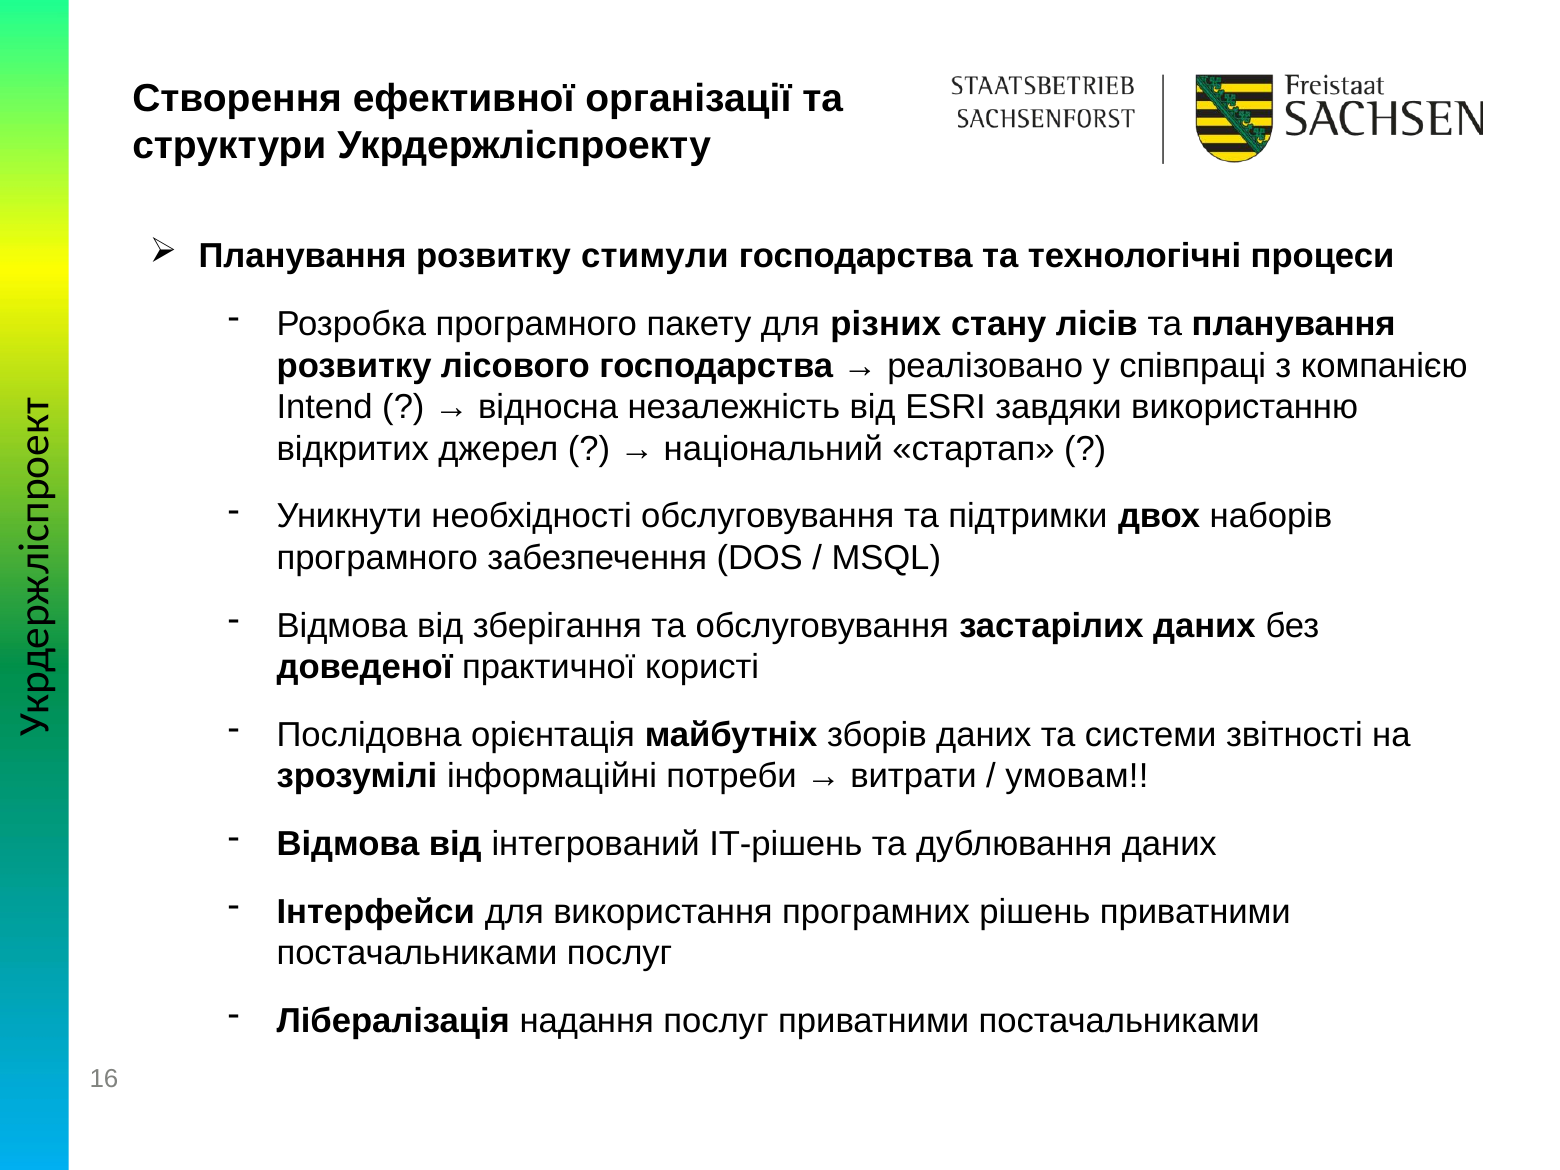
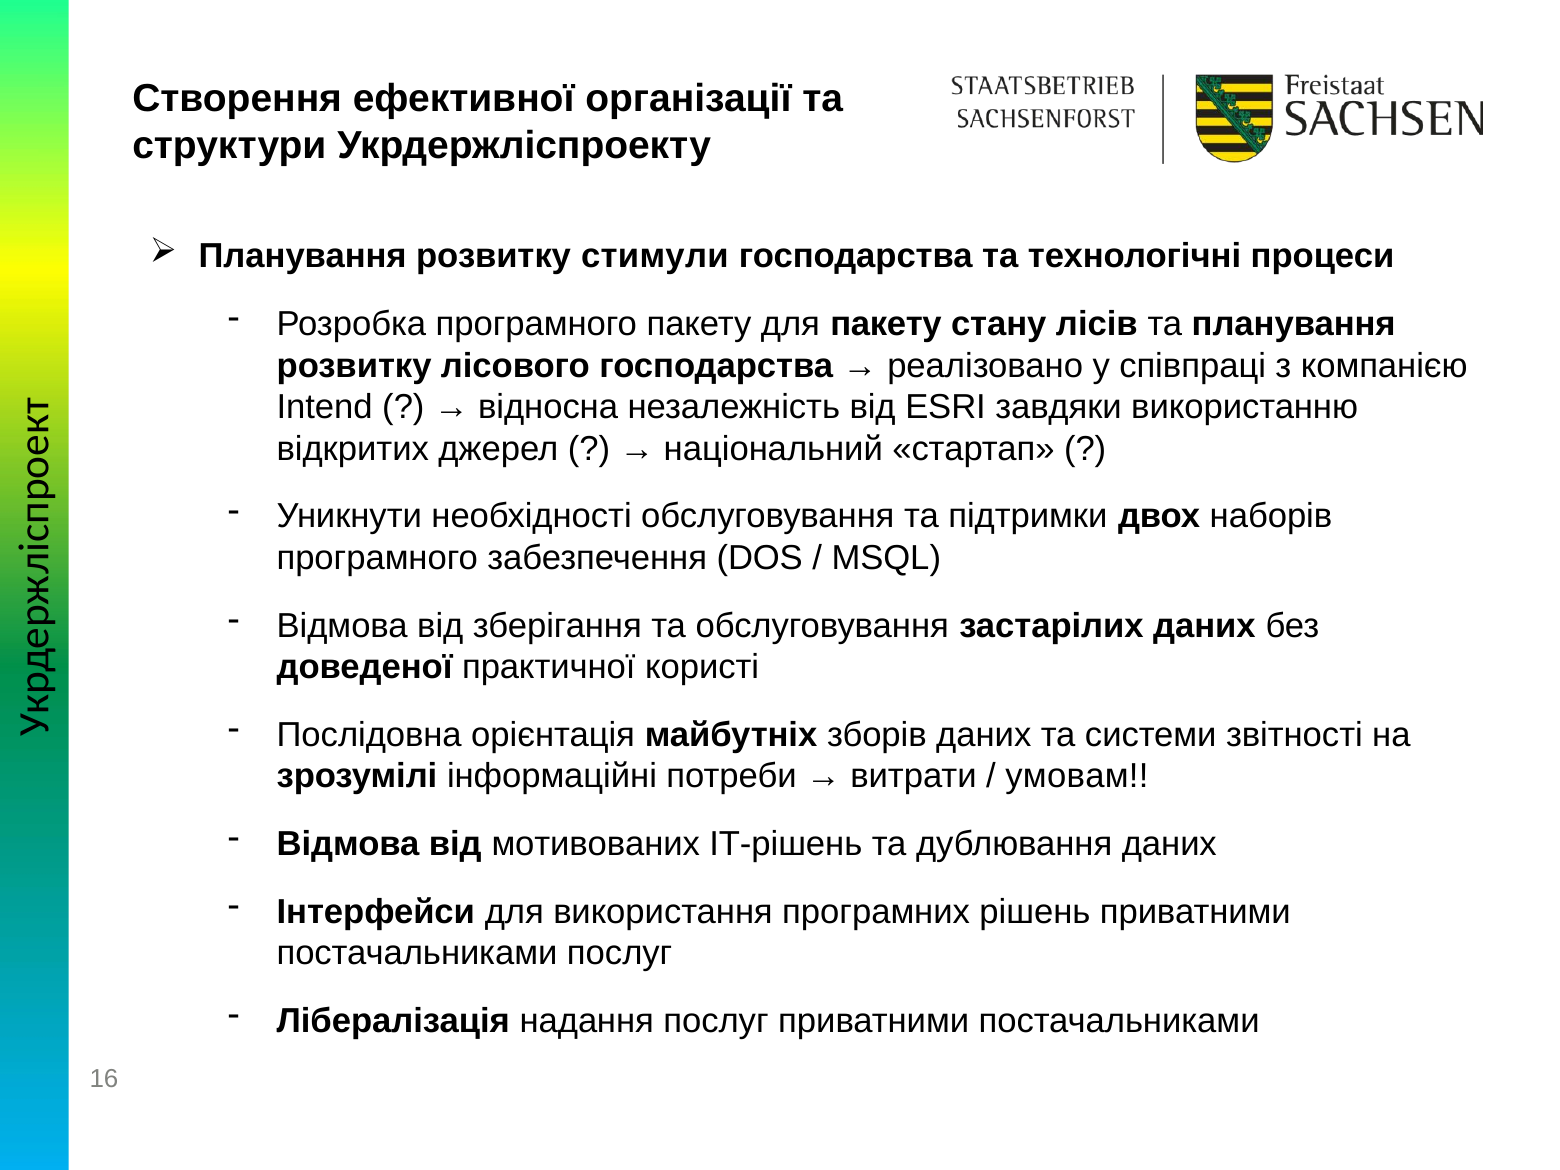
для різних: різних -> пакету (886, 324)
інтегрований: інтегрований -> мотивованих (596, 844)
